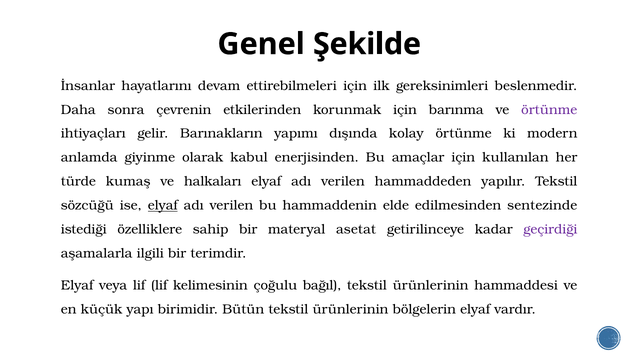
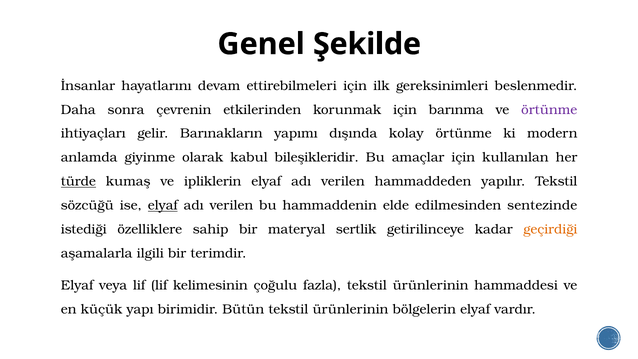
enerjisinden: enerjisinden -> bileşikleridir (317, 158)
türde underline: none -> present (78, 181)
halkaları: halkaları -> ipliklerin (213, 181)
asetat: asetat -> sertlik (356, 229)
geçirdiği colour: purple -> orange (550, 229)
bağıl: bağıl -> fazla (322, 285)
